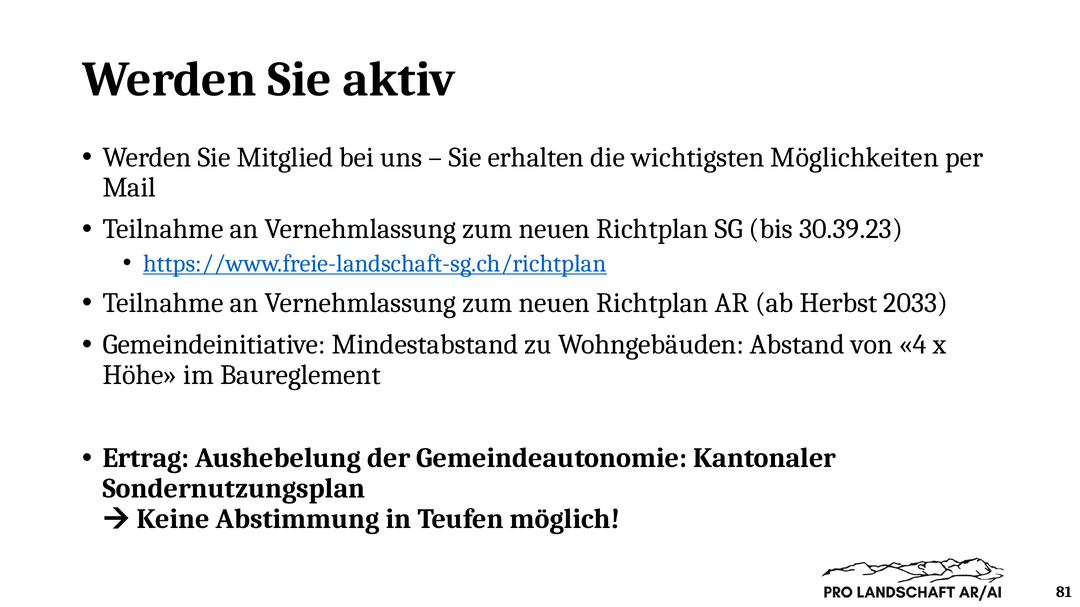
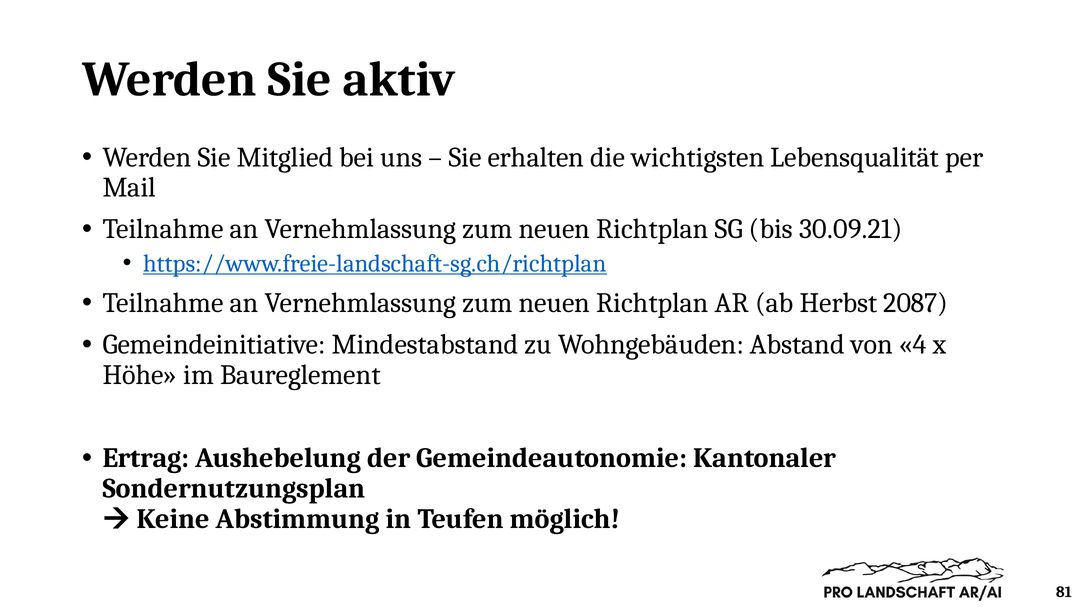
Möglichkeiten: Möglichkeiten -> Lebensqualität (855, 157)
30.39.23: 30.39.23 -> 30.09.21 (851, 229)
2033: 2033 -> 2087 (916, 303)
